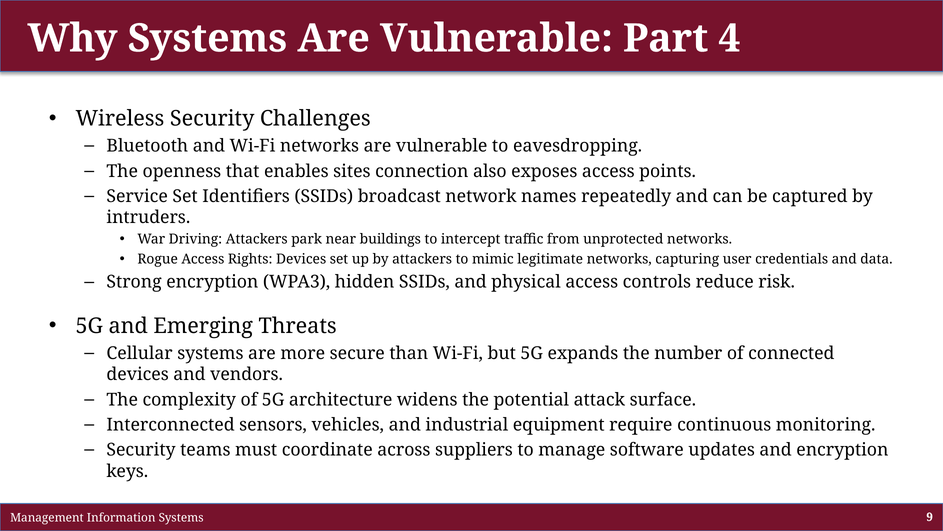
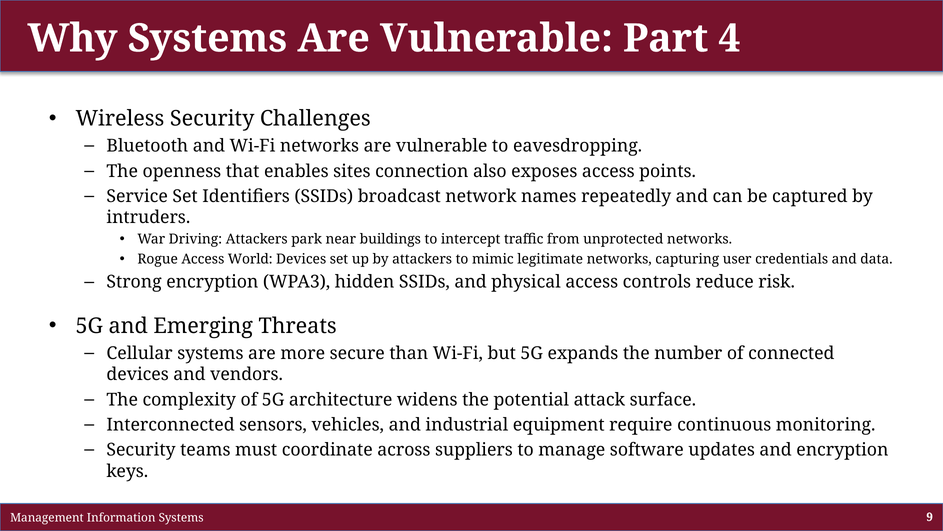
Rights: Rights -> World (250, 259)
